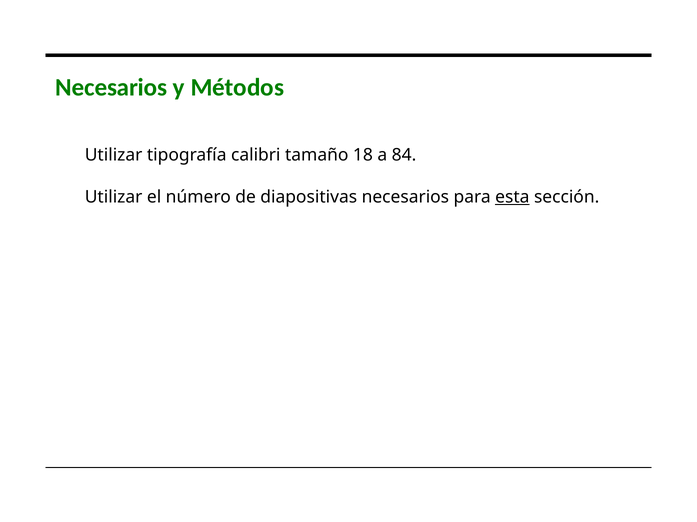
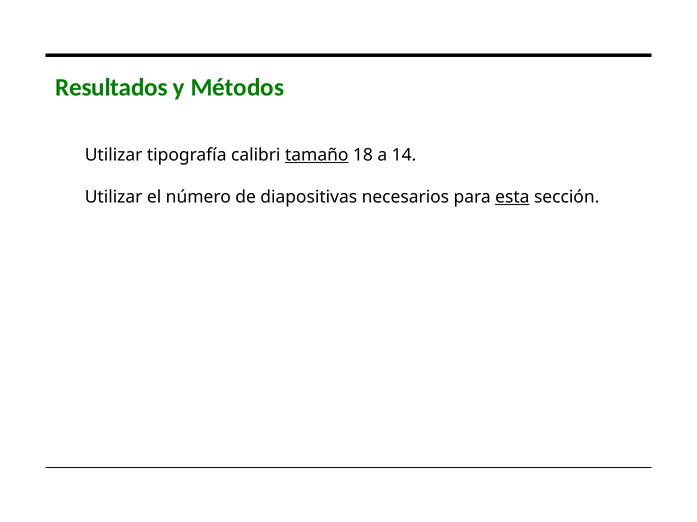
Necesarios: Necesarios -> Resultados (111, 88)
tamaño underline: none -> present (317, 155)
84: 84 -> 14 (404, 155)
